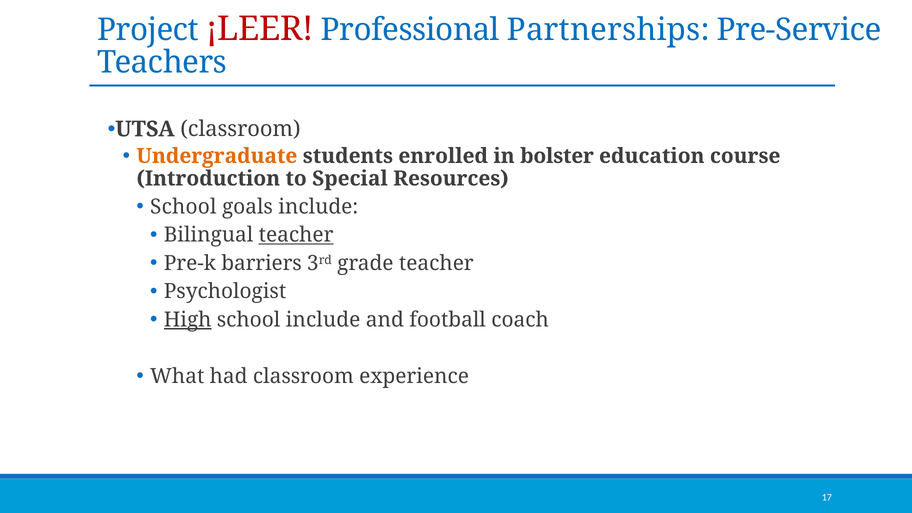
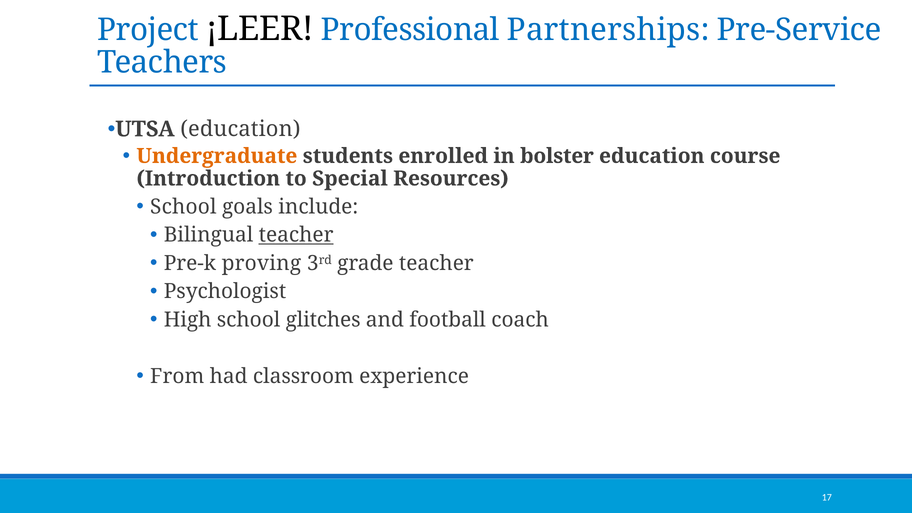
¡LEER colour: red -> black (260, 29)
UTSA classroom: classroom -> education (240, 129)
barriers: barriers -> proving (261, 263)
High underline: present -> none (188, 320)
school include: include -> glitches (323, 320)
What: What -> From (177, 376)
